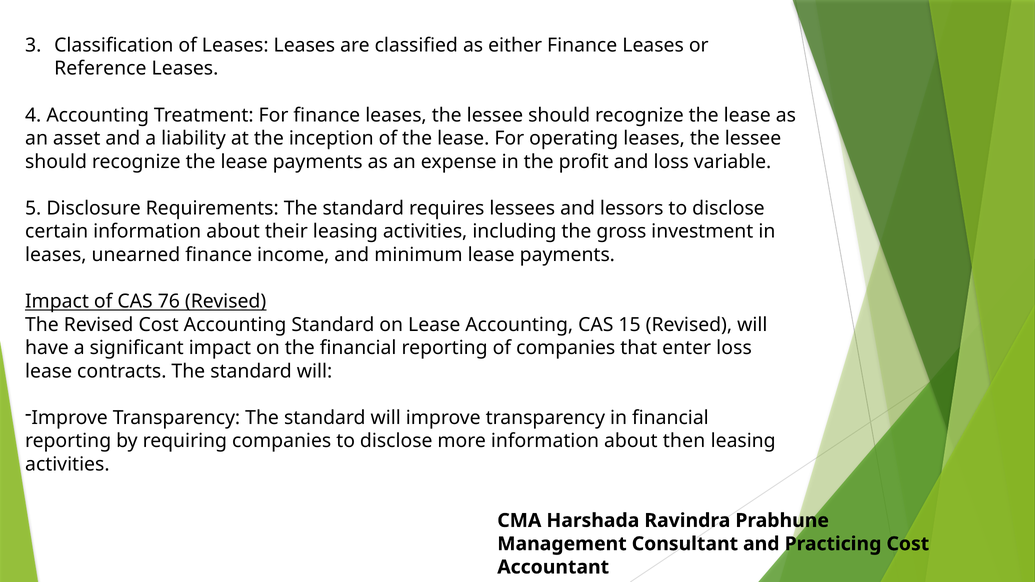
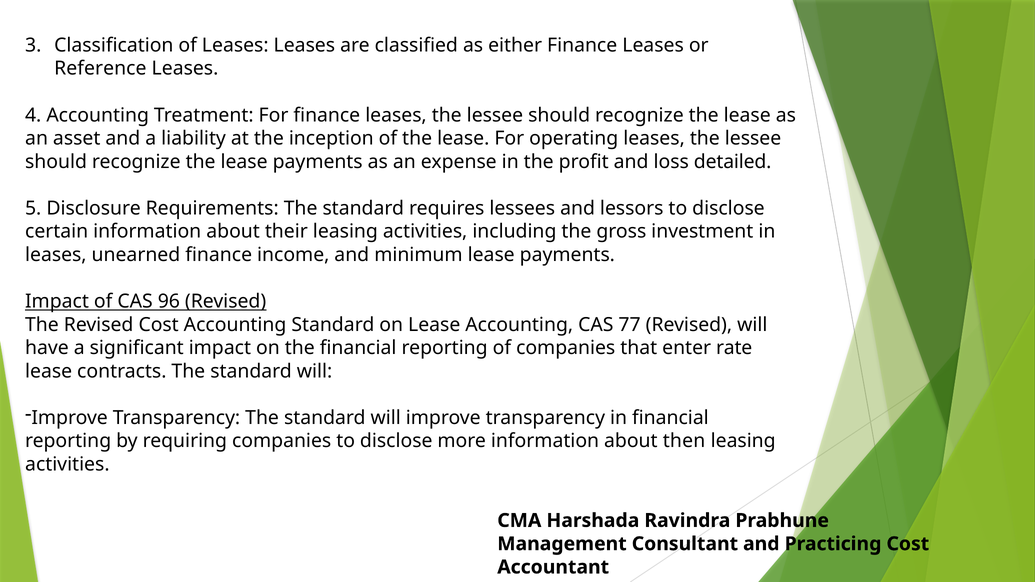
variable: variable -> detailed (733, 162)
76: 76 -> 96 (169, 301)
15: 15 -> 77 (630, 325)
enter loss: loss -> rate (734, 348)
